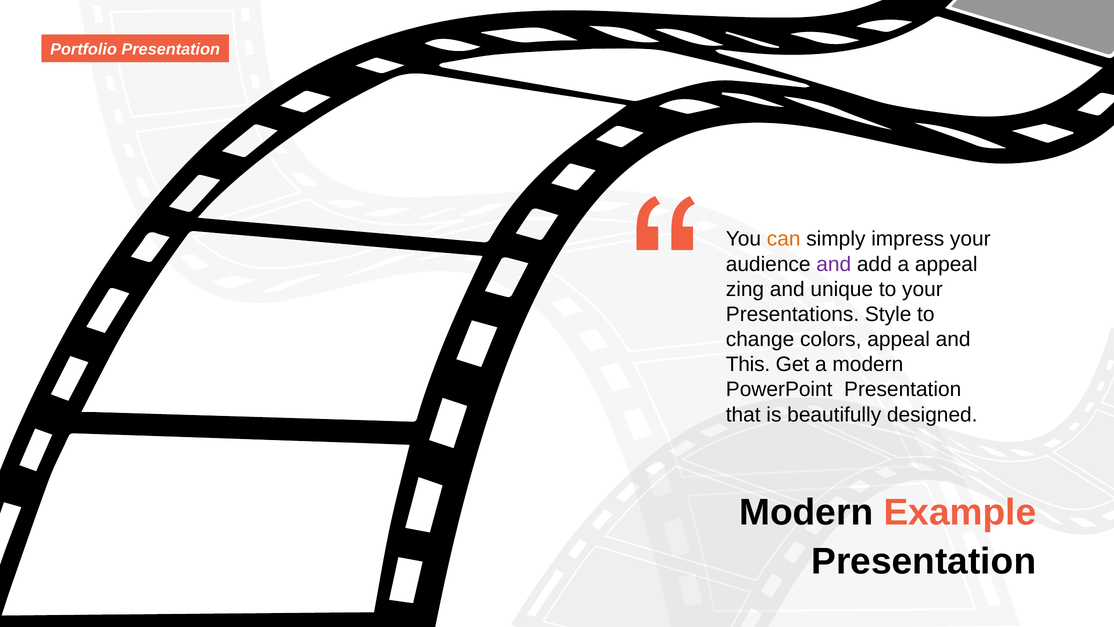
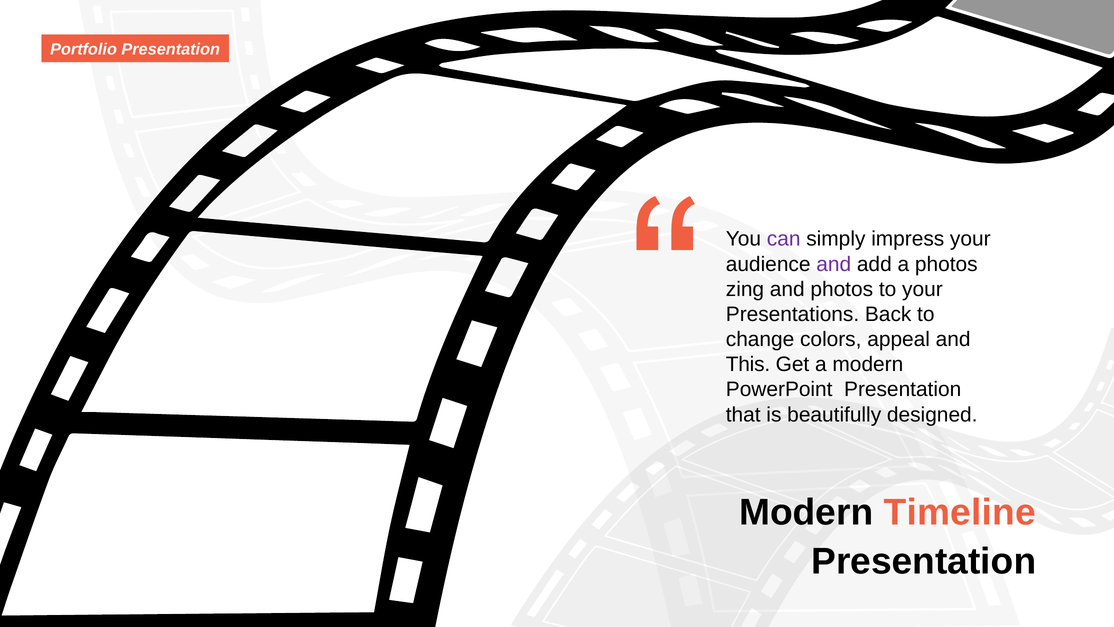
can colour: orange -> purple (784, 239)
a appeal: appeal -> photos (946, 264)
and unique: unique -> photos (842, 289)
Style: Style -> Back (888, 314)
Example: Example -> Timeline (960, 512)
